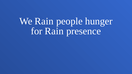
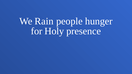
for Rain: Rain -> Holy (54, 31)
